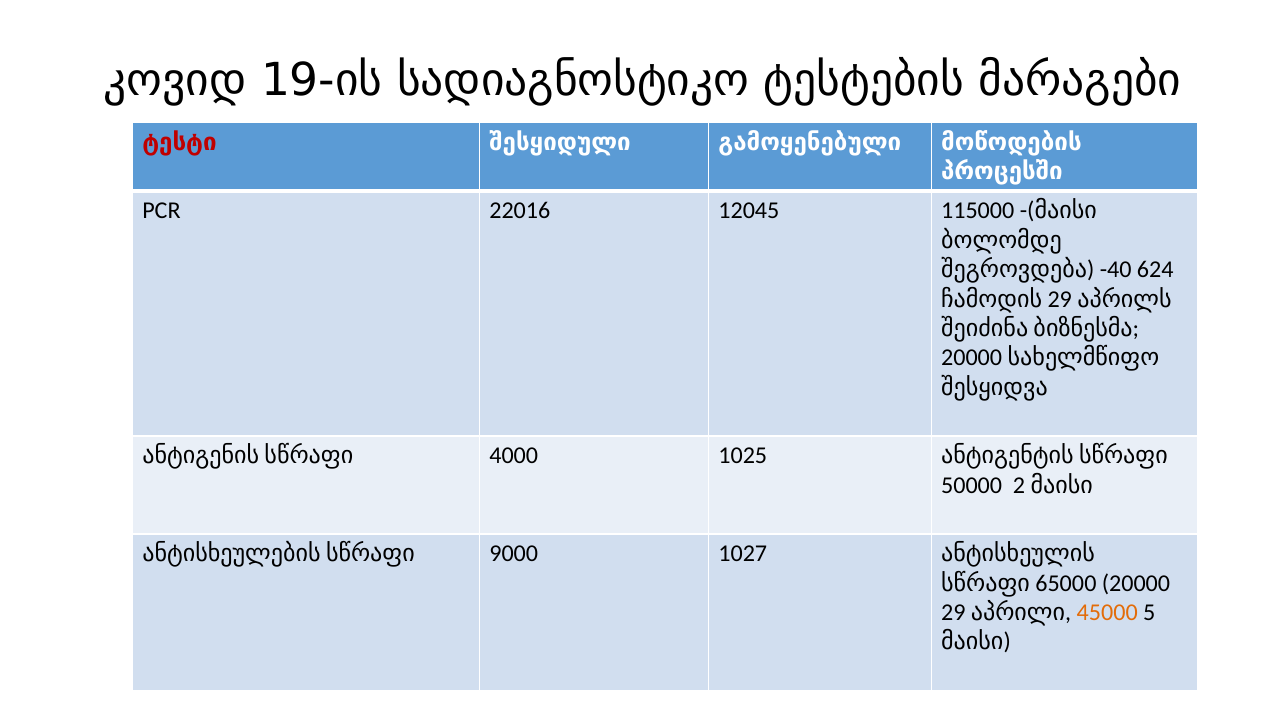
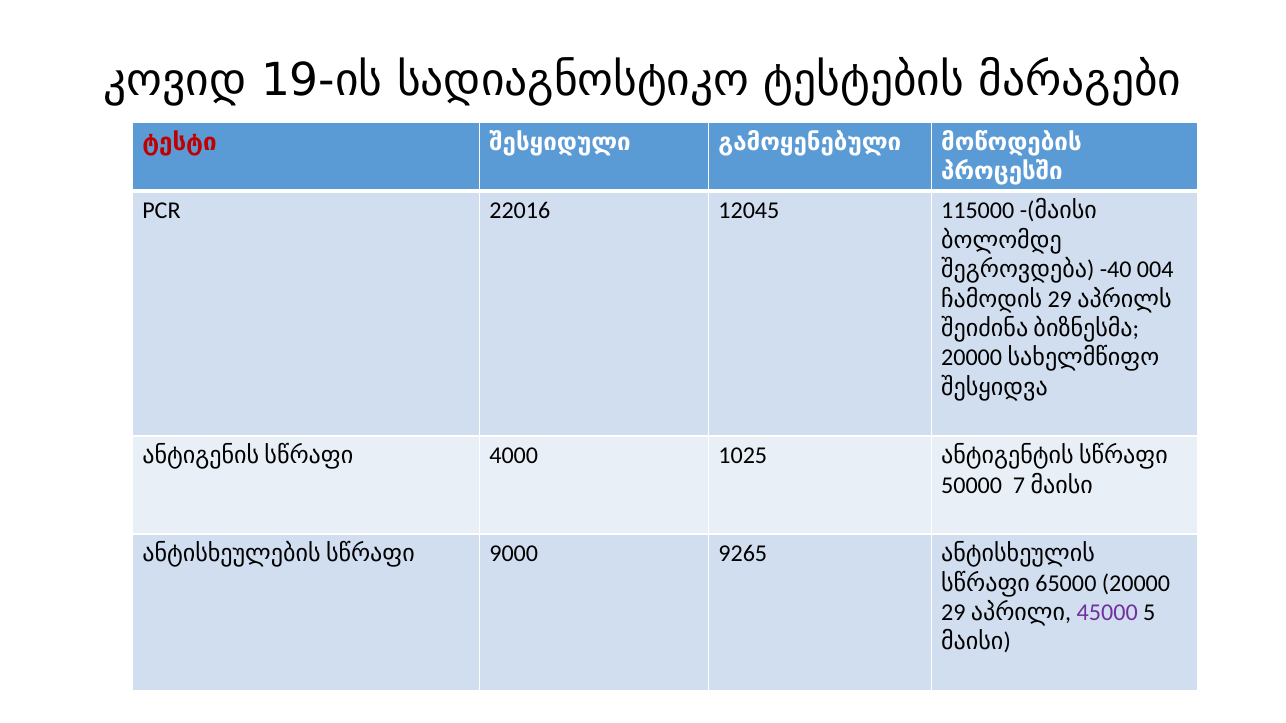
624: 624 -> 004 (1155, 270)
2: 2 -> 7 (1019, 486)
1027: 1027 -> 9265 (743, 554)
45000 colour: orange -> purple (1107, 613)
